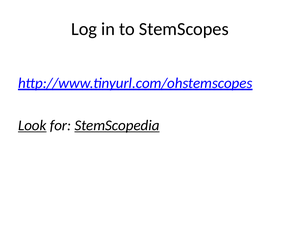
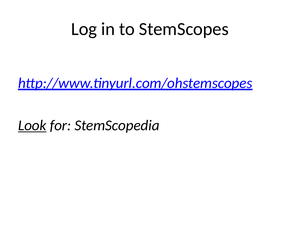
StemScopedia underline: present -> none (117, 125)
